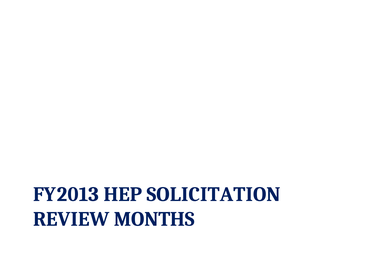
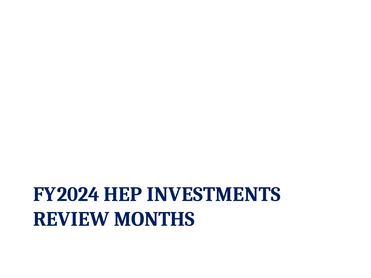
2013: 2013 -> 2024 (78, 194)
SOLICITATION: SOLICITATION -> INVESTMENTS (214, 194)
